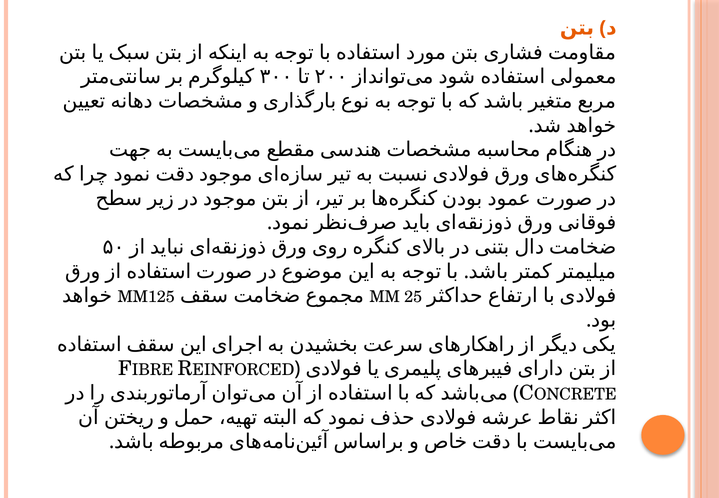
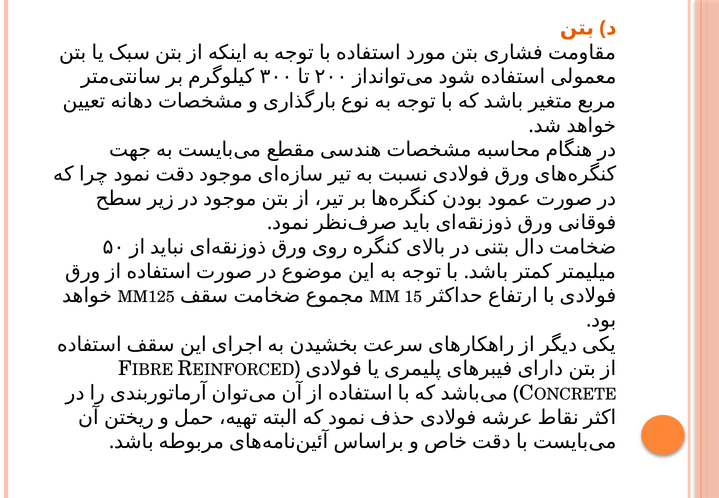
25: 25 -> 15 (413, 297)
